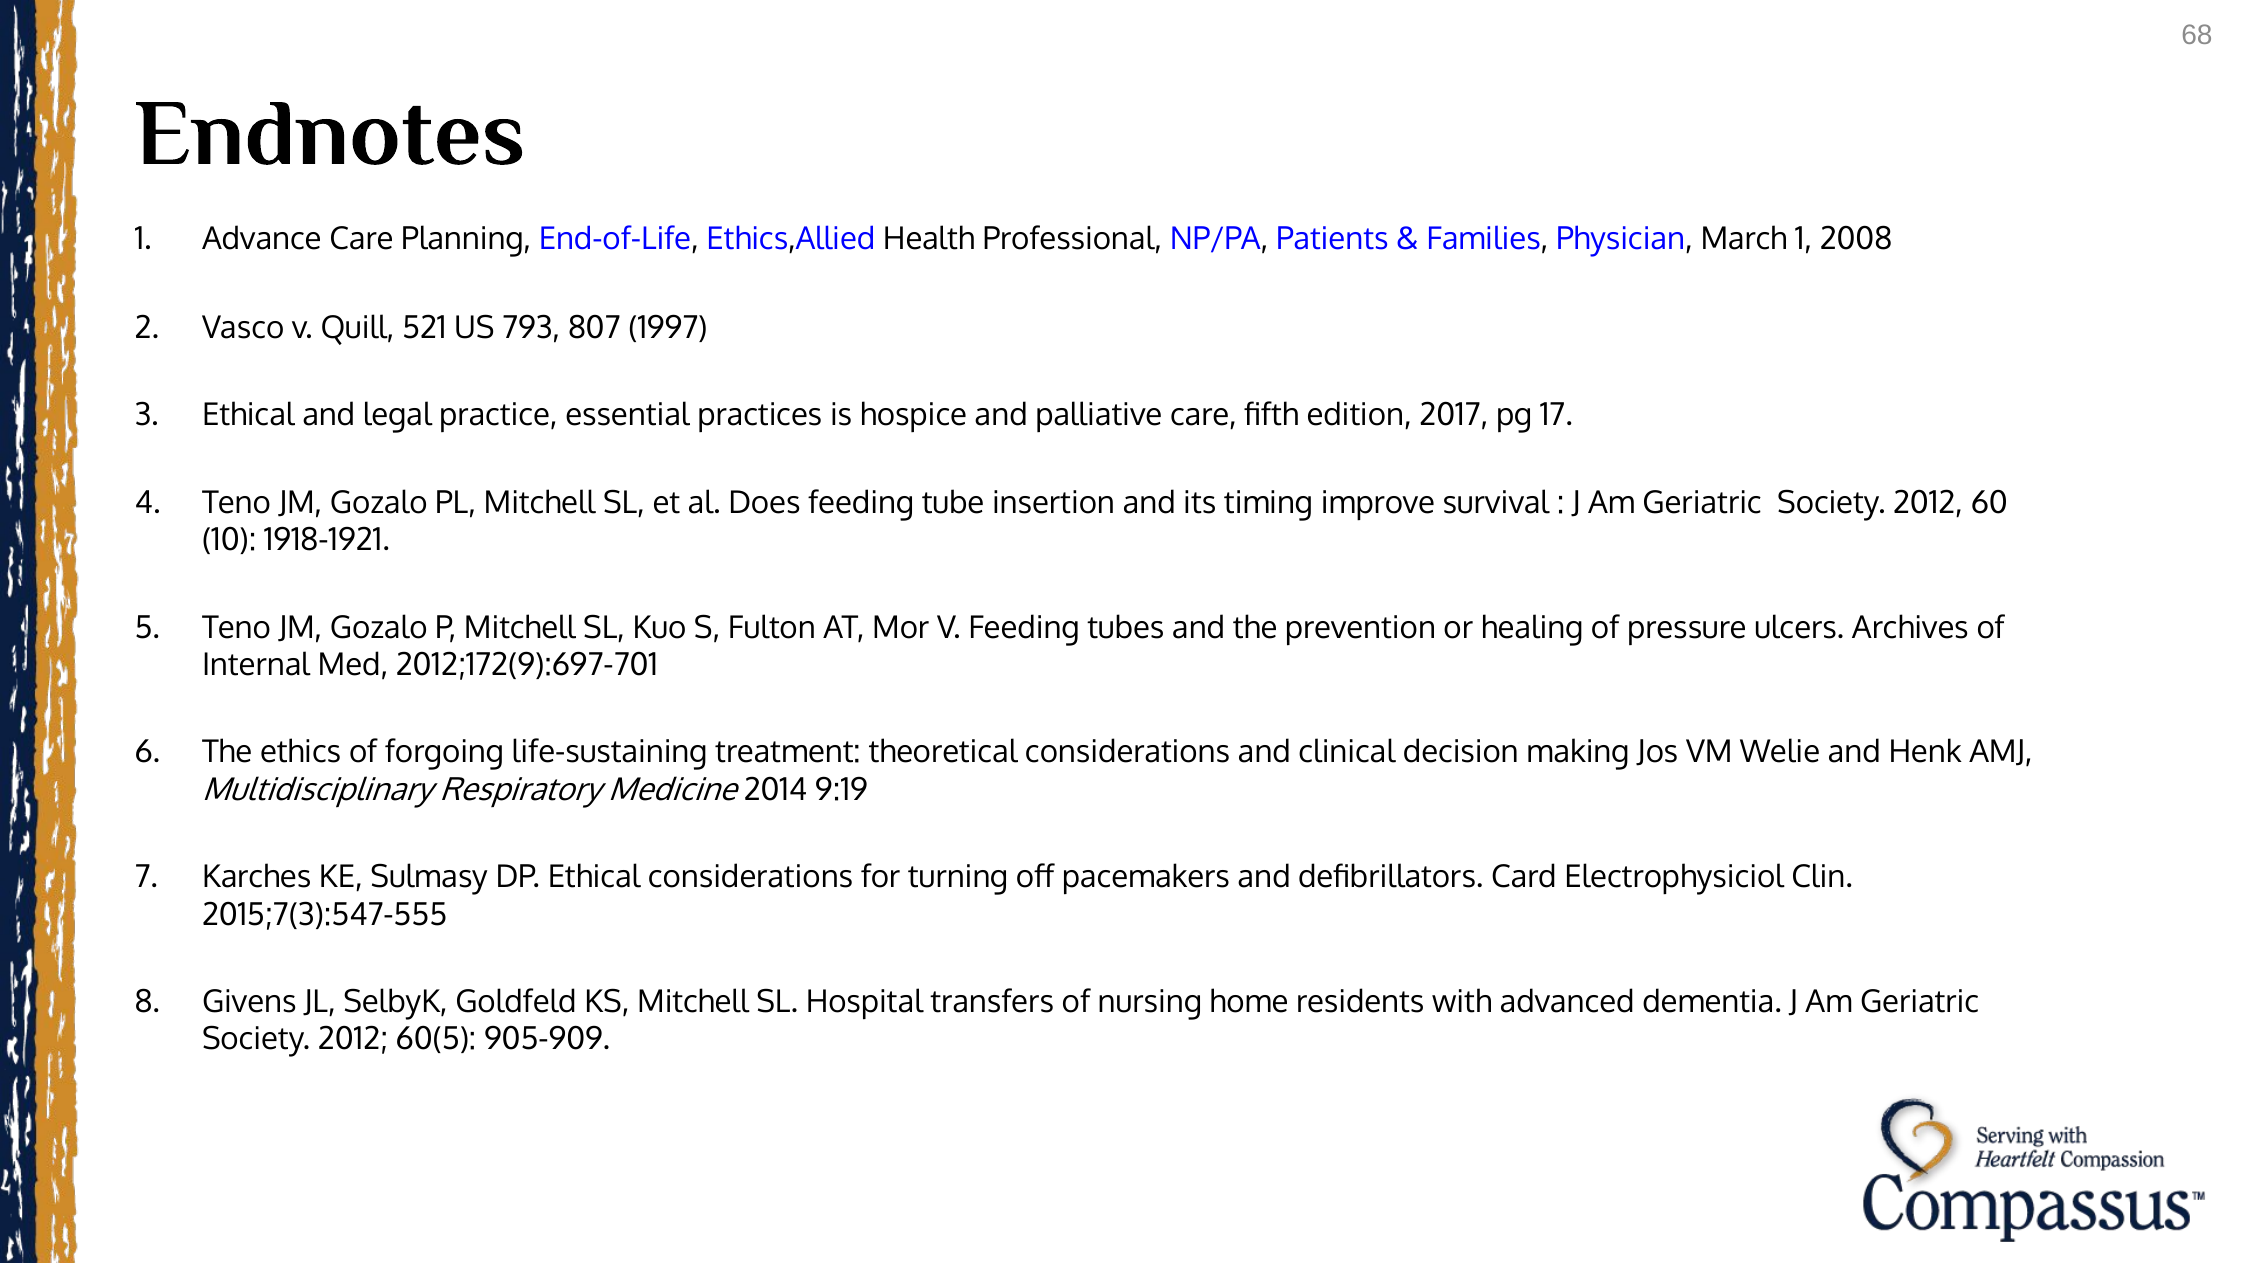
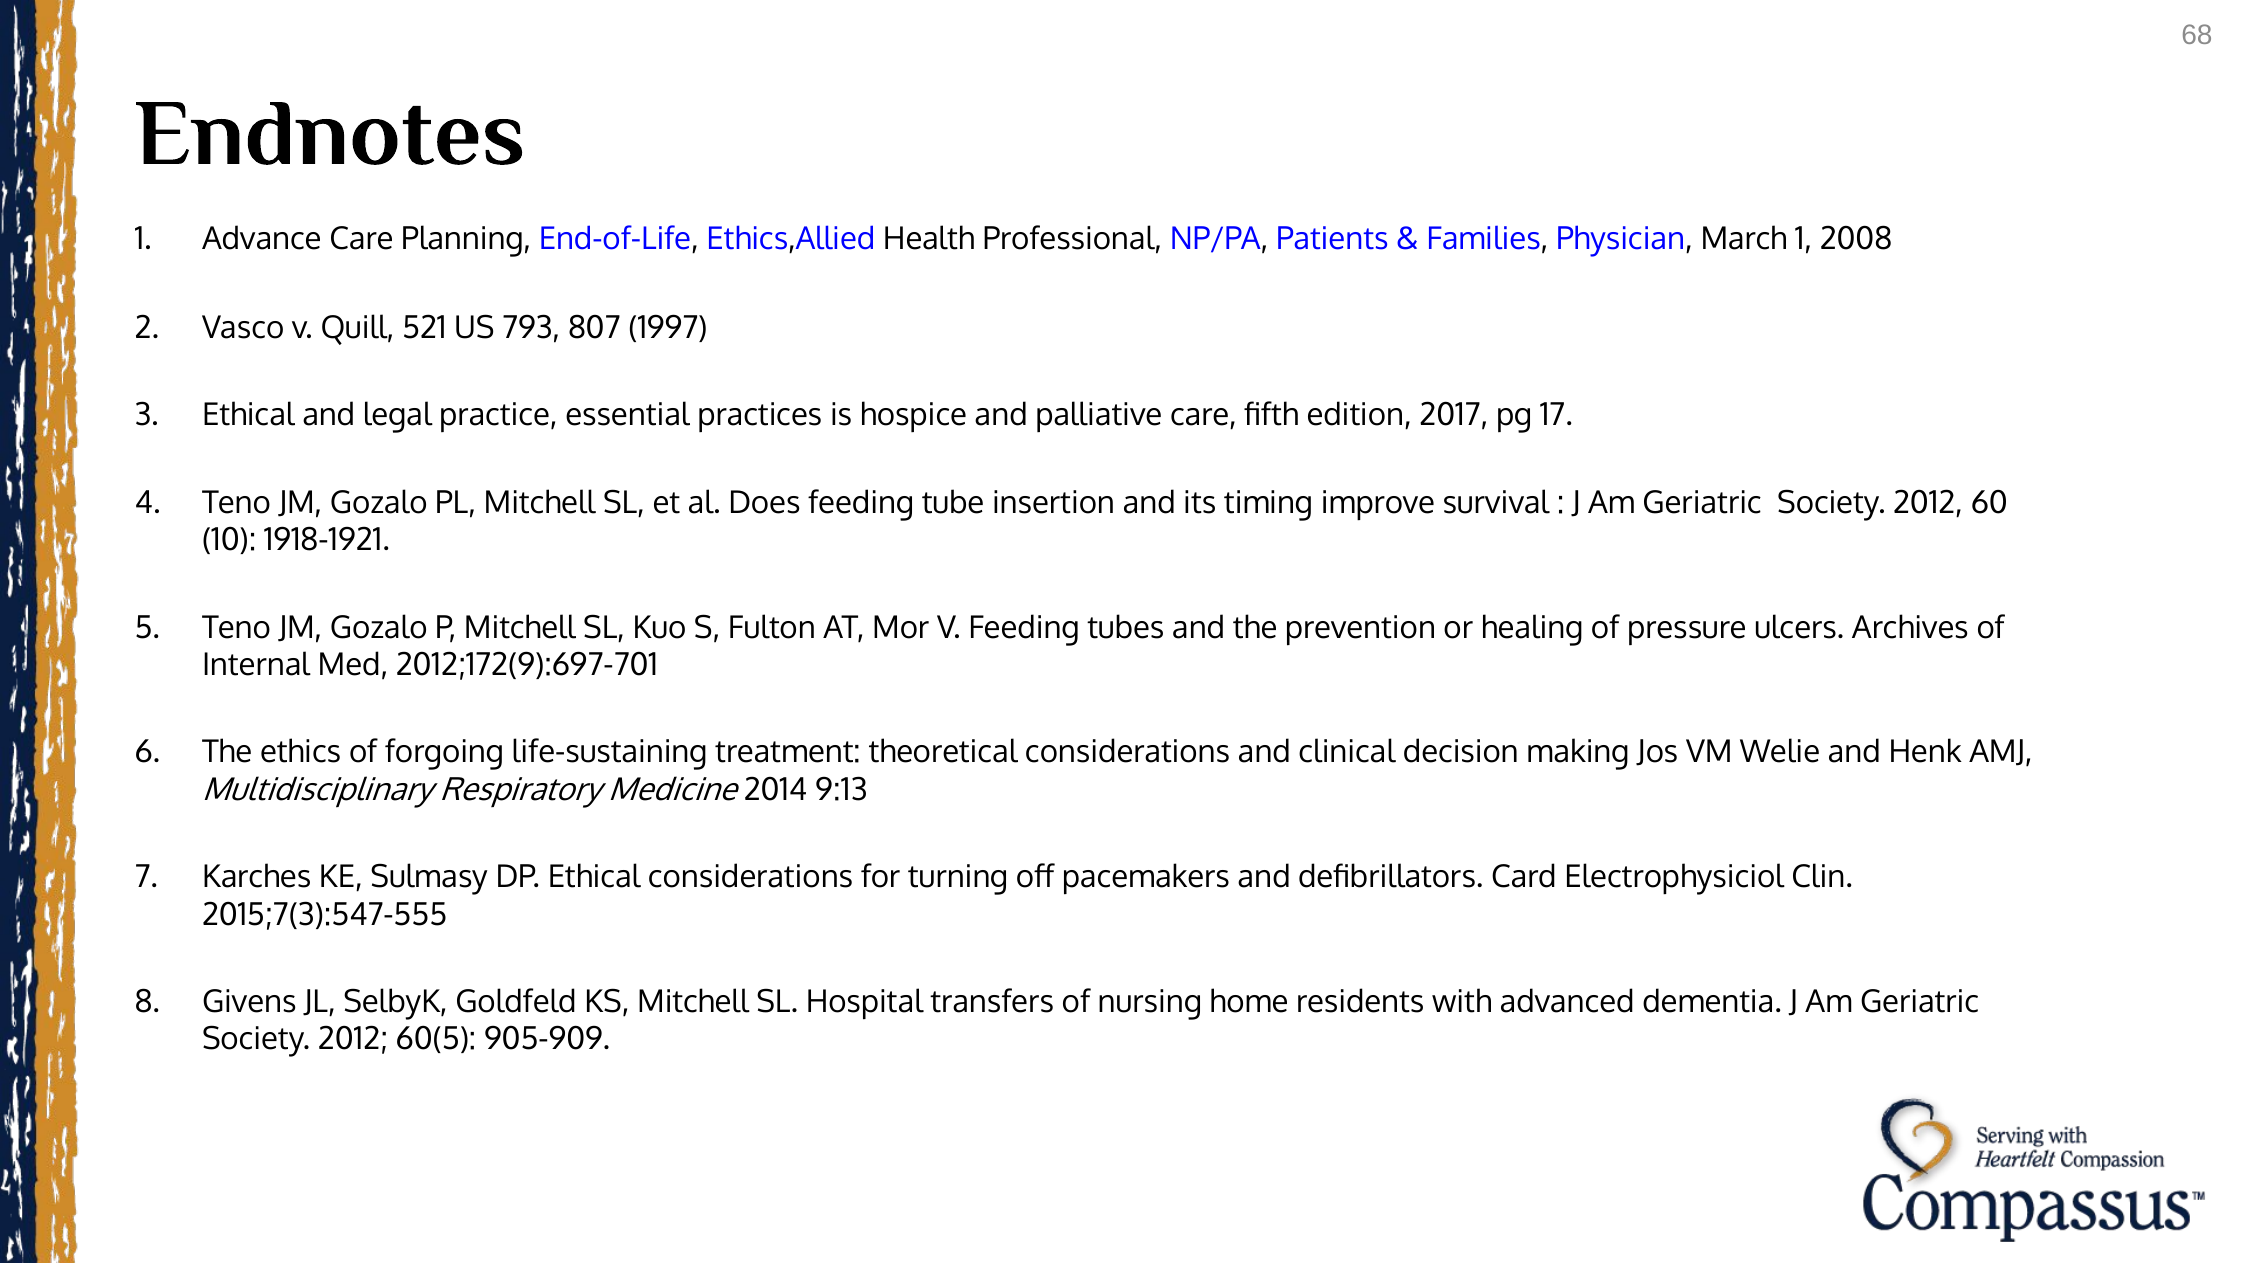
9:19: 9:19 -> 9:13 (841, 790)
